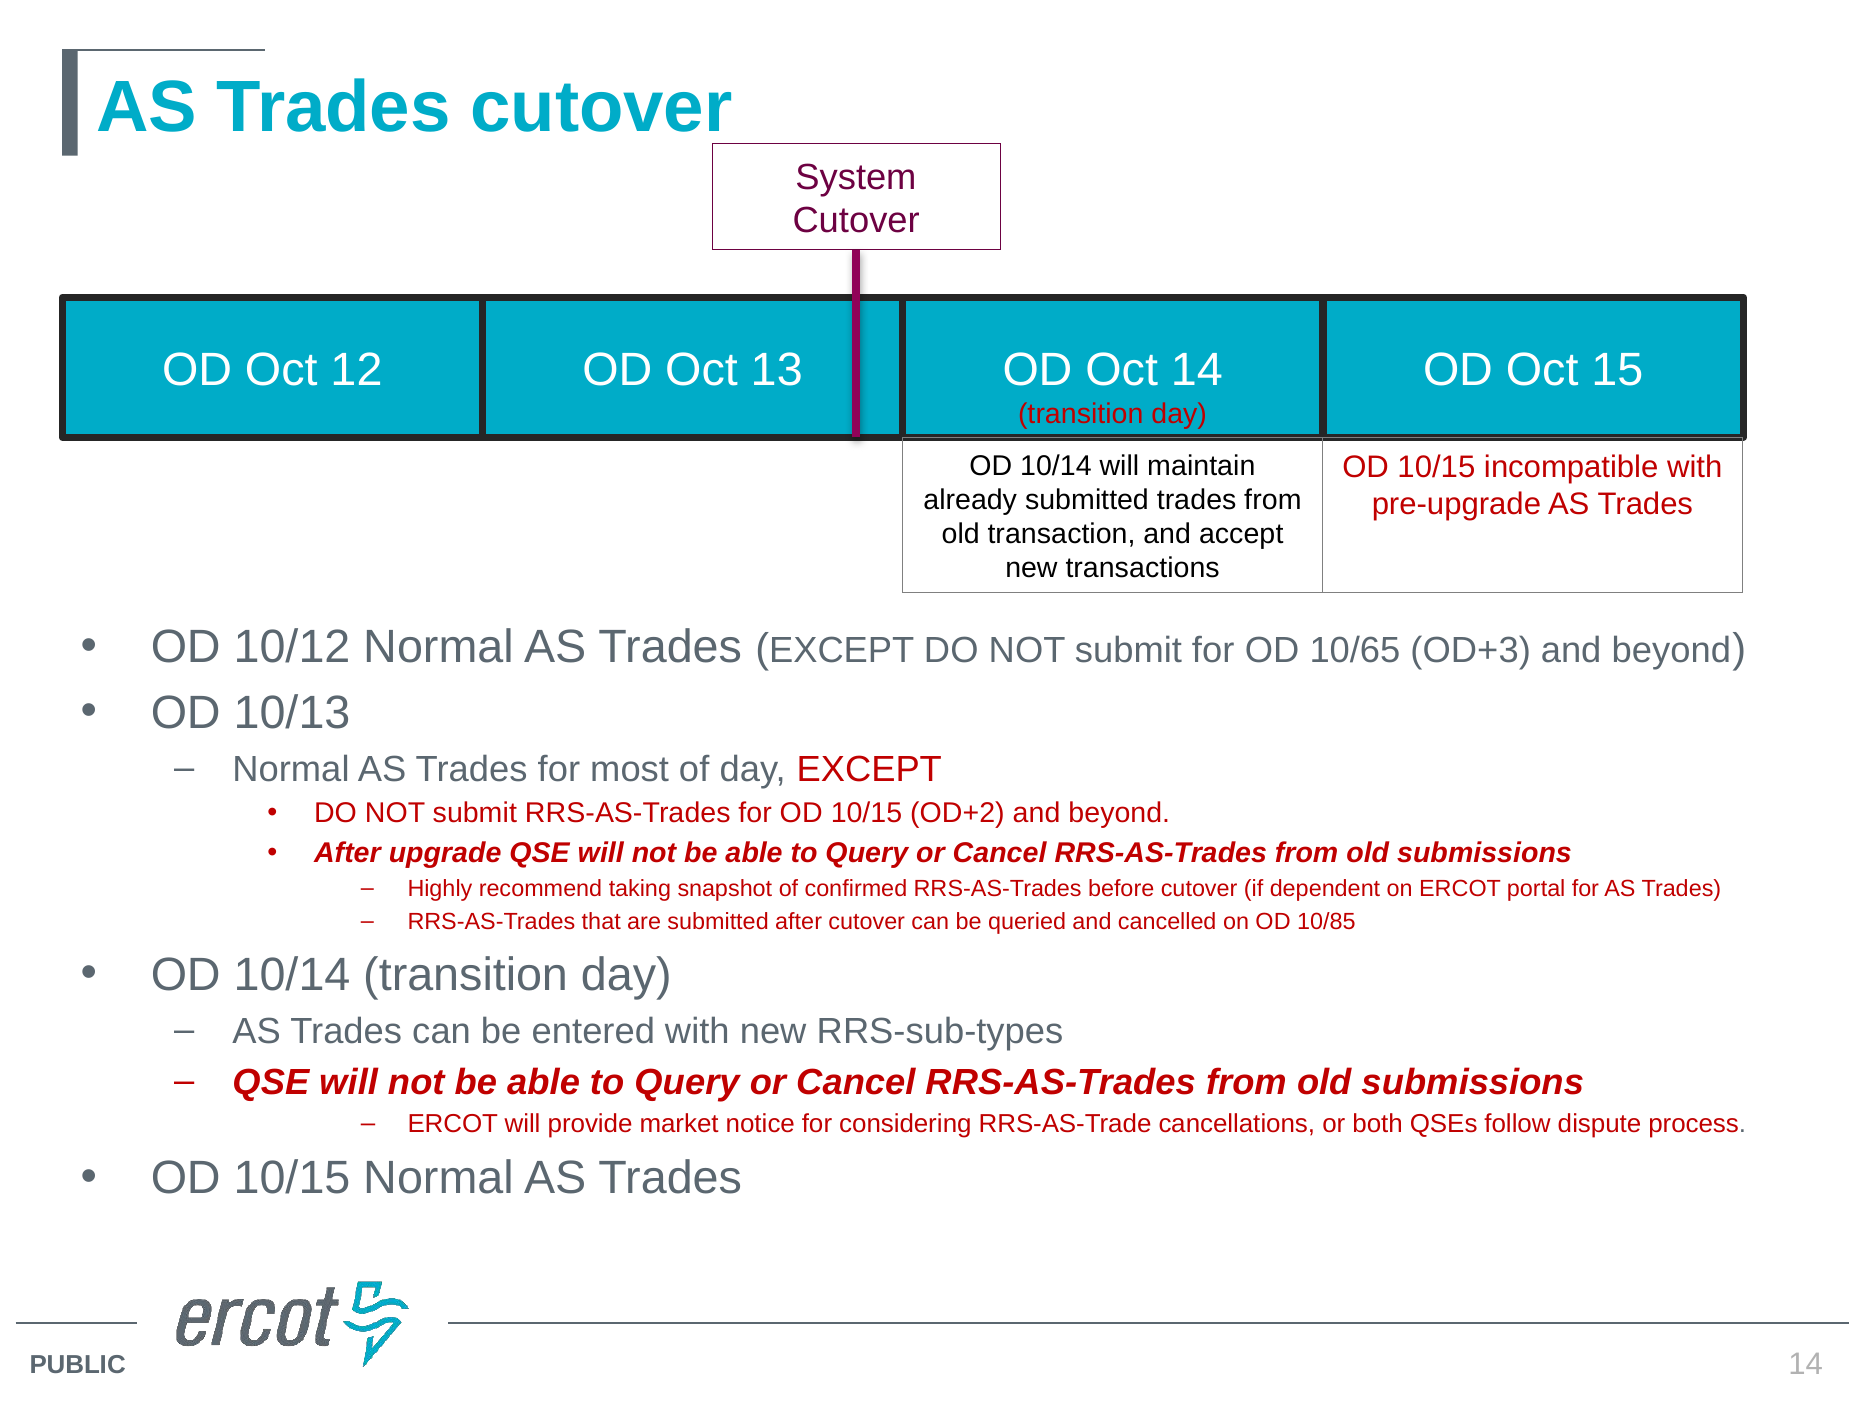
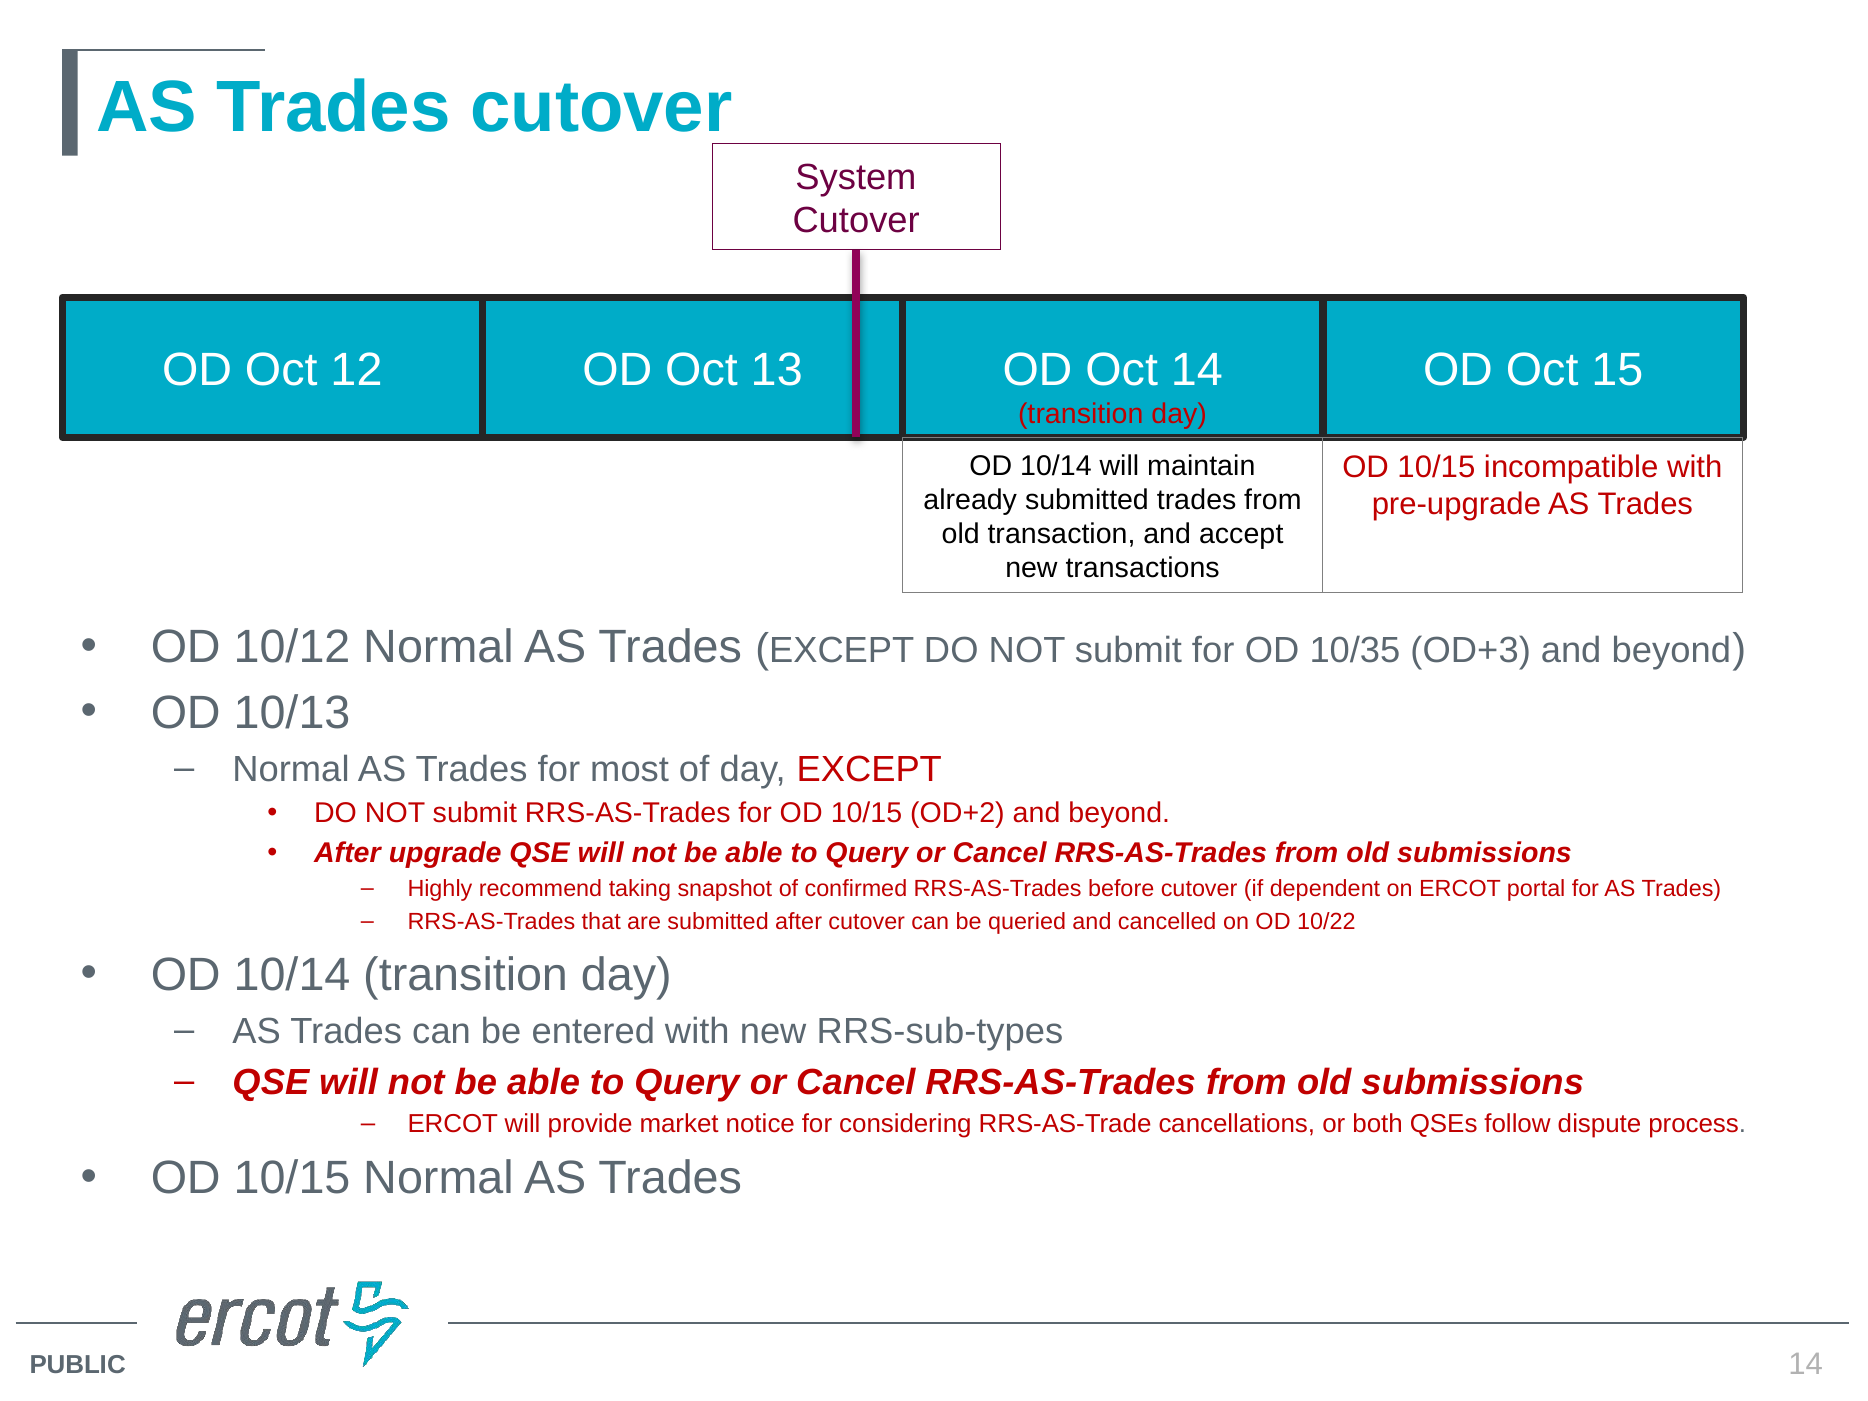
10/65: 10/65 -> 10/35 (1355, 651)
10/85: 10/85 -> 10/22 (1326, 922)
